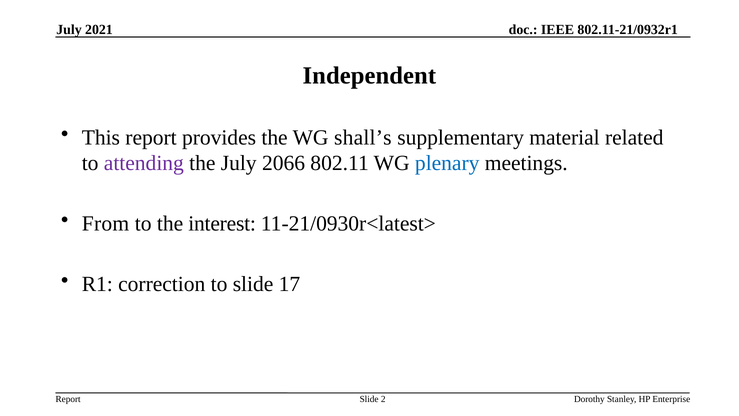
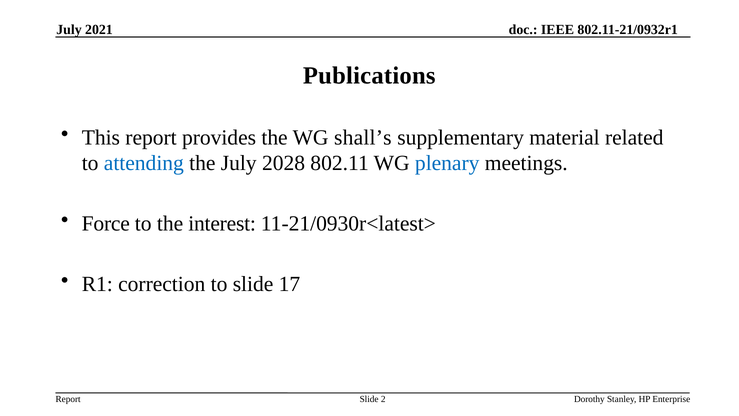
Independent: Independent -> Publications (369, 76)
attending colour: purple -> blue (144, 163)
2066: 2066 -> 2028 (284, 163)
From: From -> Force (106, 224)
